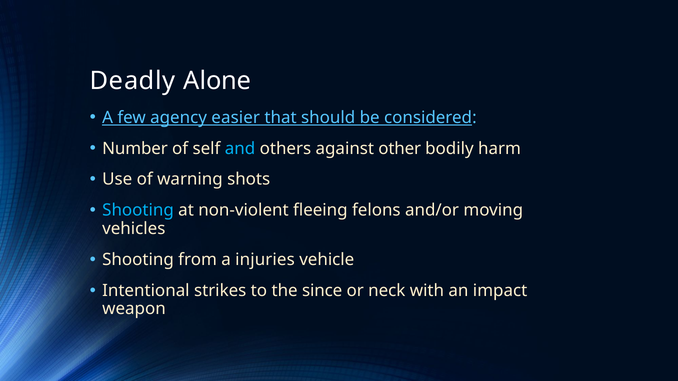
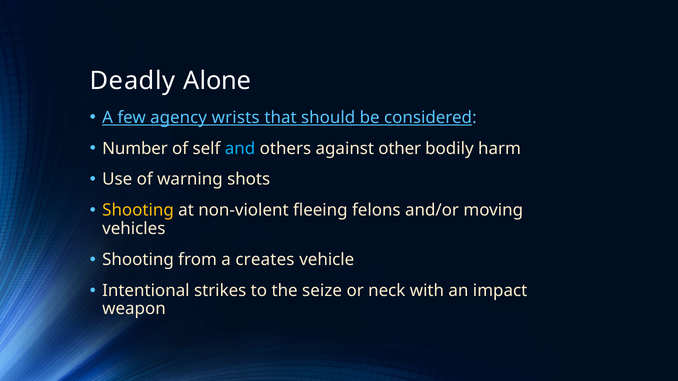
easier: easier -> wrists (236, 118)
Shooting colour: light blue -> yellow (138, 211)
injuries: injuries -> creates (265, 260)
since: since -> seize (322, 291)
